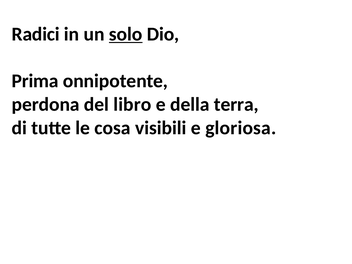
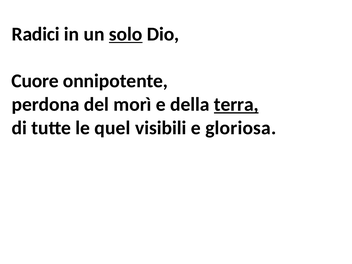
Prima: Prima -> Cuore (35, 81)
libro: libro -> morì (132, 104)
terra underline: none -> present (236, 104)
cosa: cosa -> quel (112, 128)
